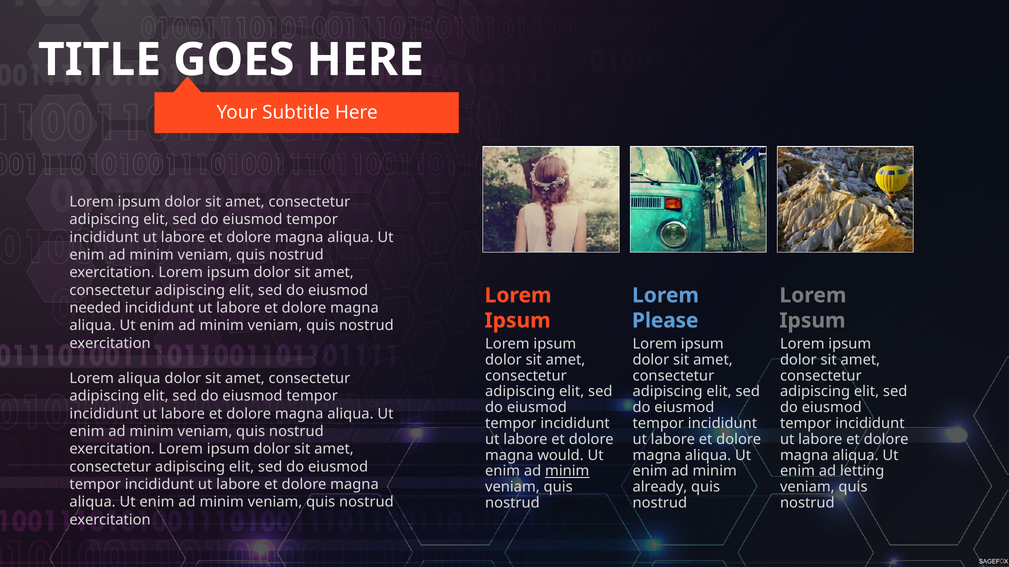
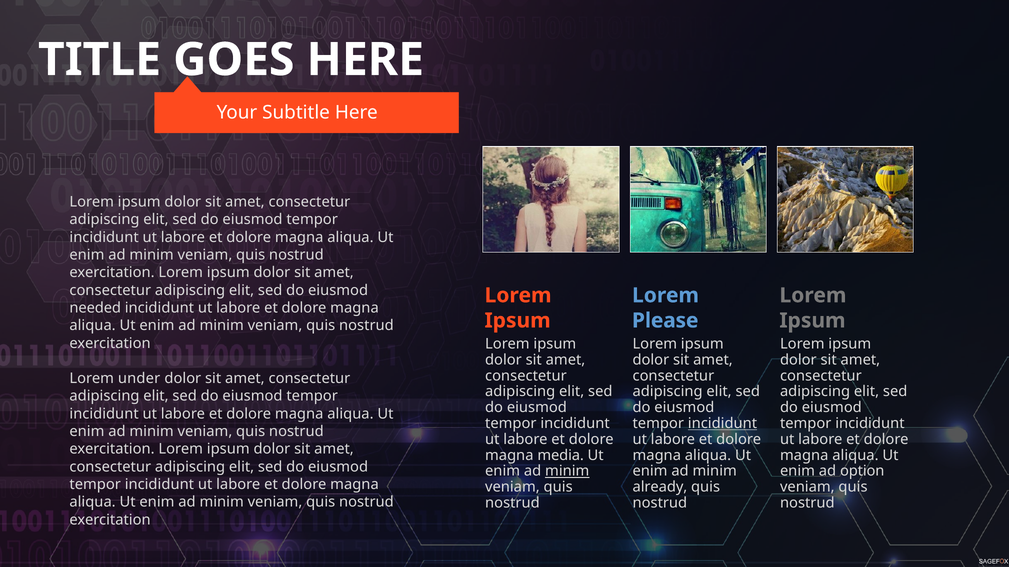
Lorem aliqua: aliqua -> under (139, 379)
incididunt underline: none -> present (722, 424)
would: would -> media (561, 456)
letting: letting -> option (862, 472)
